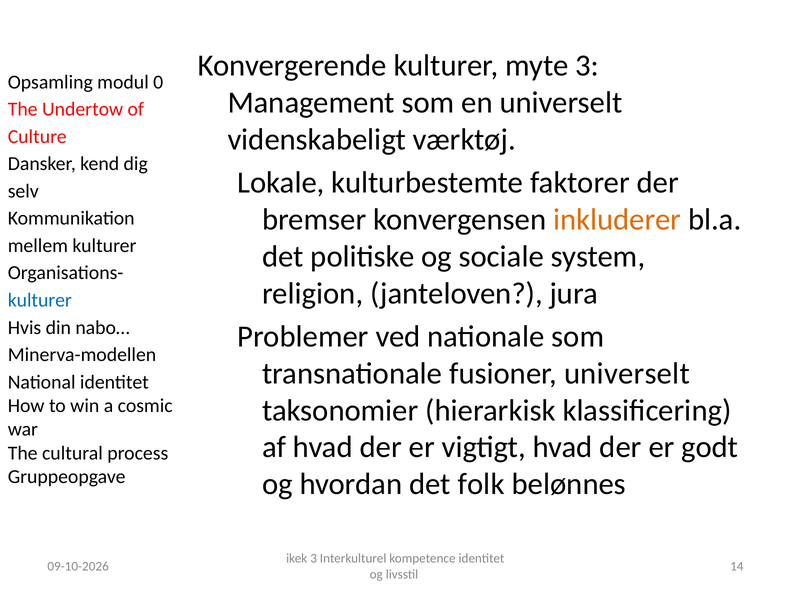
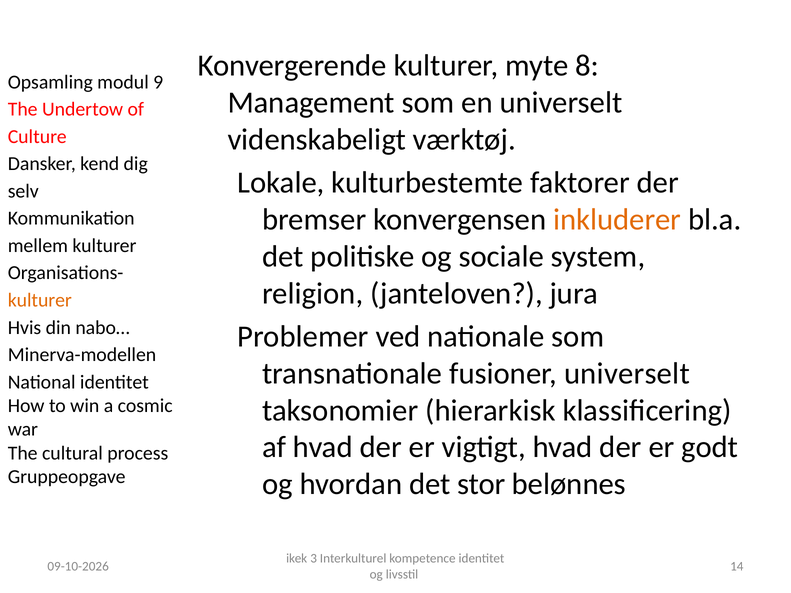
myte 3: 3 -> 8 (587, 66)
0: 0 -> 9 (158, 82)
kulturer colour: blue -> orange (40, 300)
folk: folk -> stor (481, 484)
